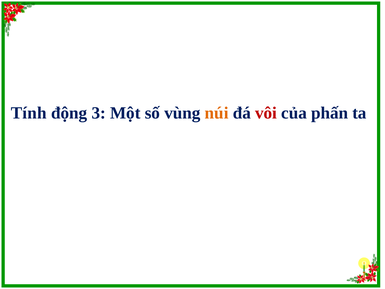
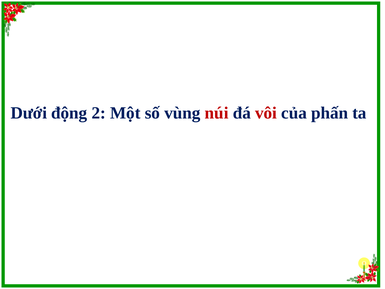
Tính: Tính -> Dưới (29, 113)
3: 3 -> 2 (99, 113)
núi colour: orange -> red (217, 113)
